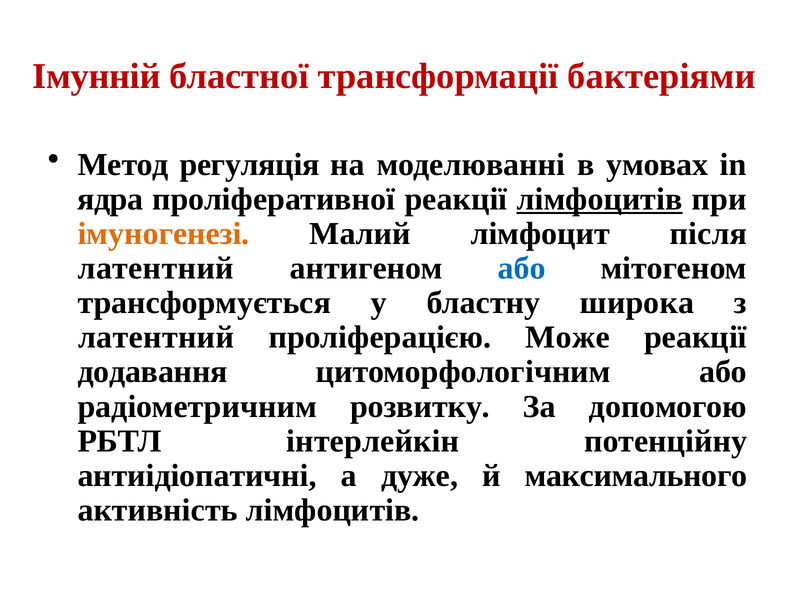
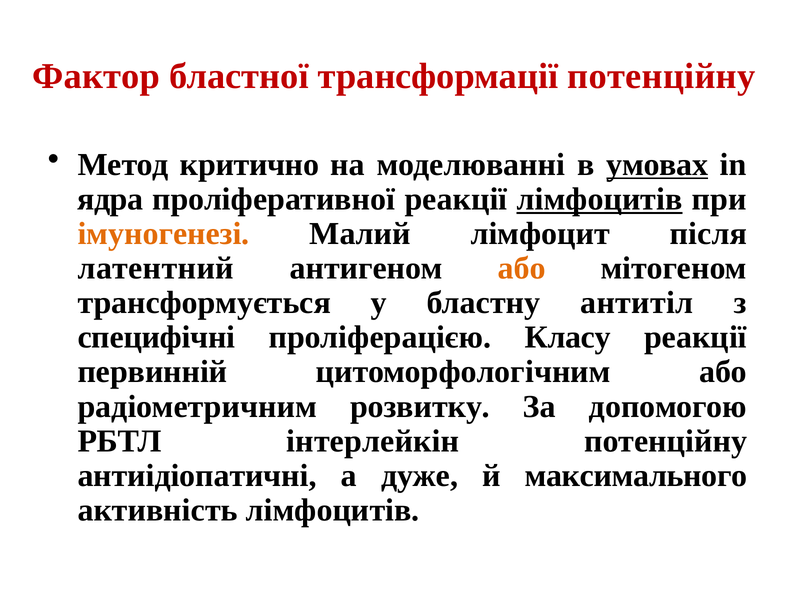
Імунній: Імунній -> Фактор (96, 76)
трансформації бактеріями: бактеріями -> потенційну (661, 76)
регуляція: регуляція -> критично (249, 165)
умовах underline: none -> present (657, 165)
або colour: blue -> orange (522, 268)
широка: широка -> антитіл (637, 303)
латентний: латентний -> специфічні (156, 337)
Може: Може -> Класу (568, 337)
додавання: додавання -> первинній (152, 372)
